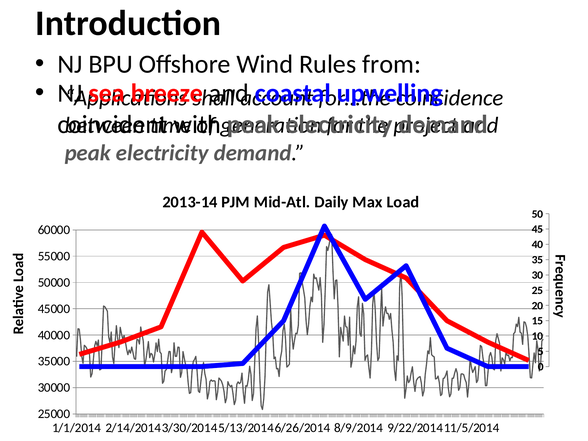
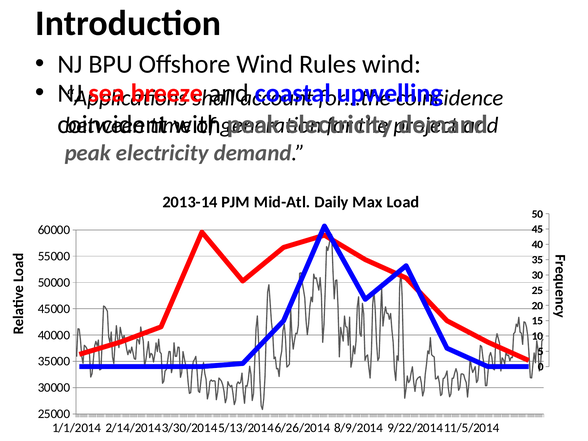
Rules from: from -> wind (392, 64)
